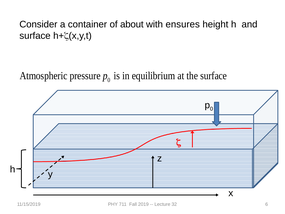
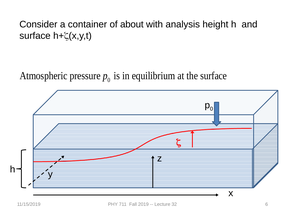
ensures: ensures -> analysis (183, 24)
